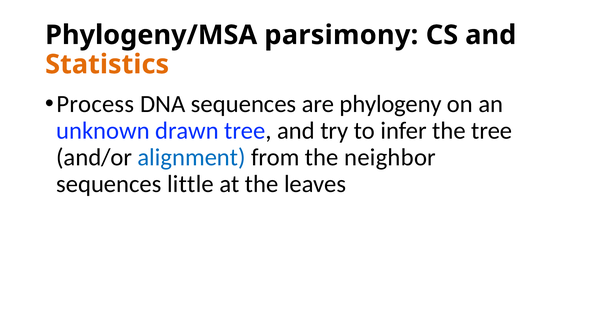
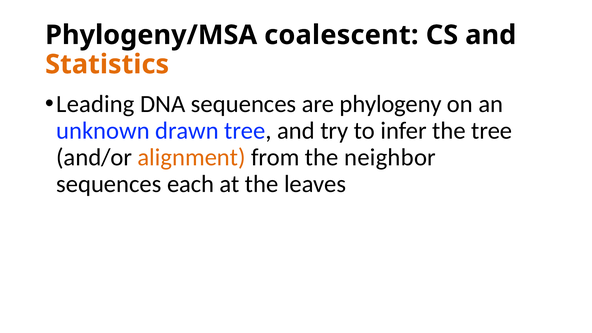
parsimony: parsimony -> coalescent (341, 35)
Process: Process -> Leading (95, 104)
alignment colour: blue -> orange (192, 157)
little: little -> each (191, 184)
